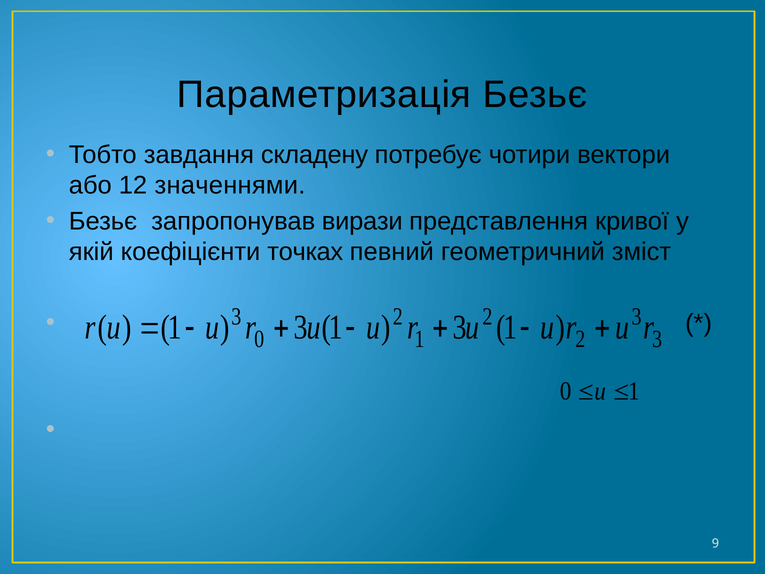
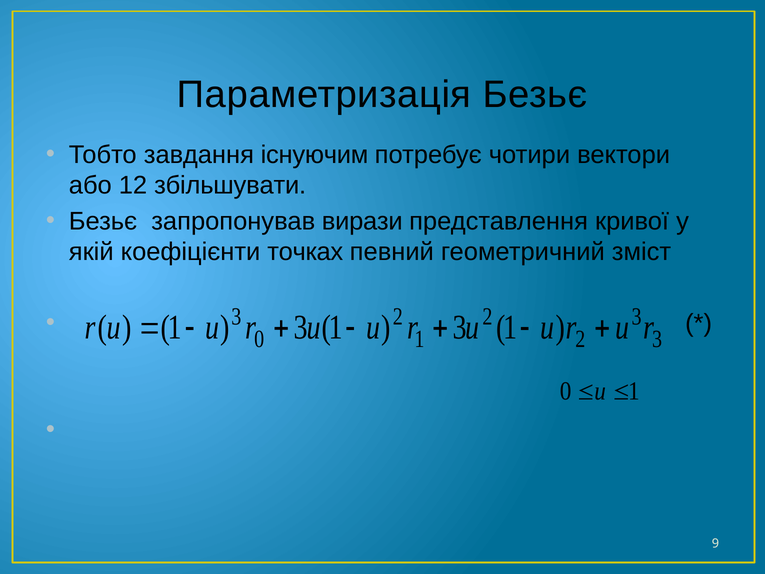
складену: складену -> існуючим (315, 155)
значеннями: значеннями -> збільшувати (230, 185)
